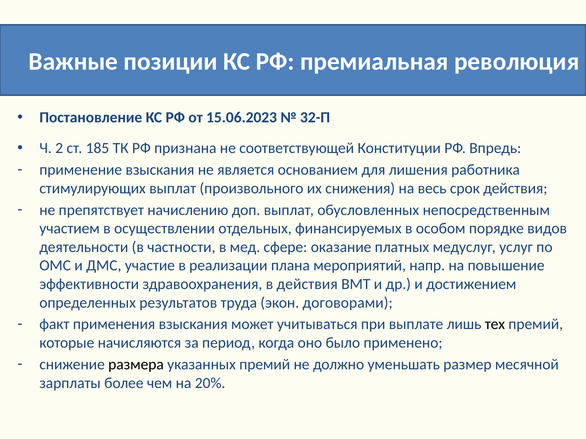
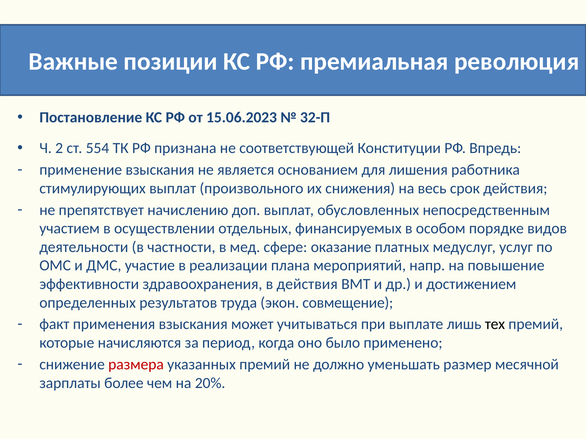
185: 185 -> 554 (97, 148)
договорами: договорами -> совмещение (348, 303)
размера colour: black -> red (136, 365)
